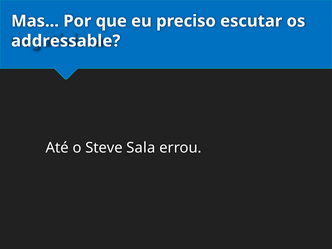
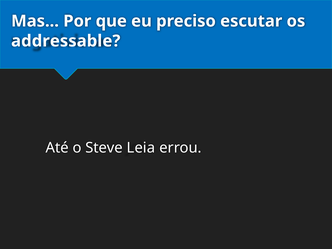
Sala: Sala -> Leia (141, 148)
